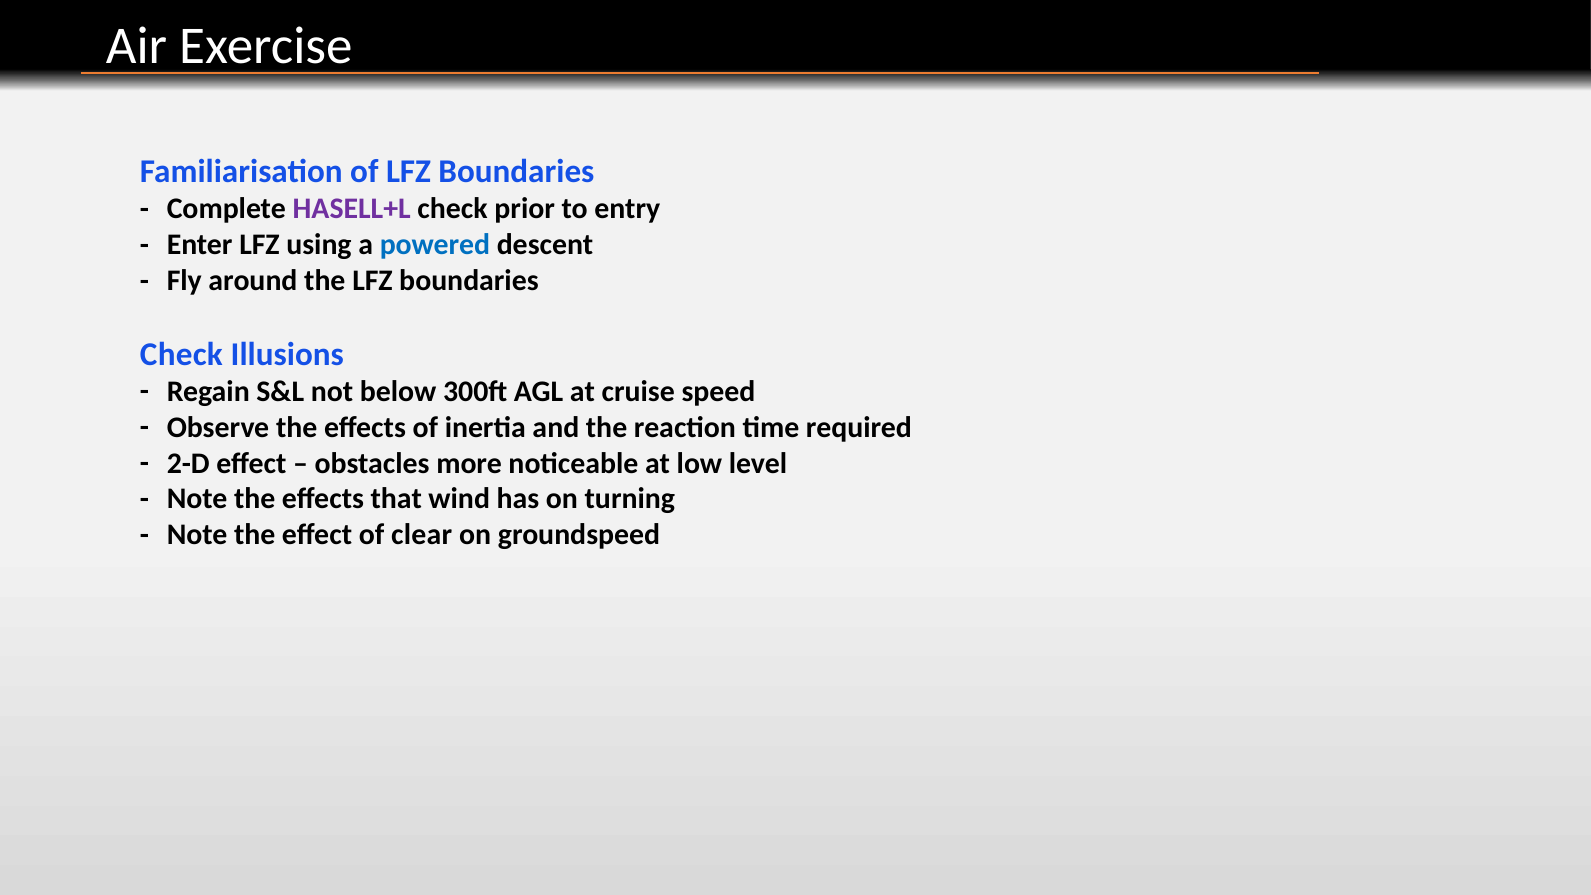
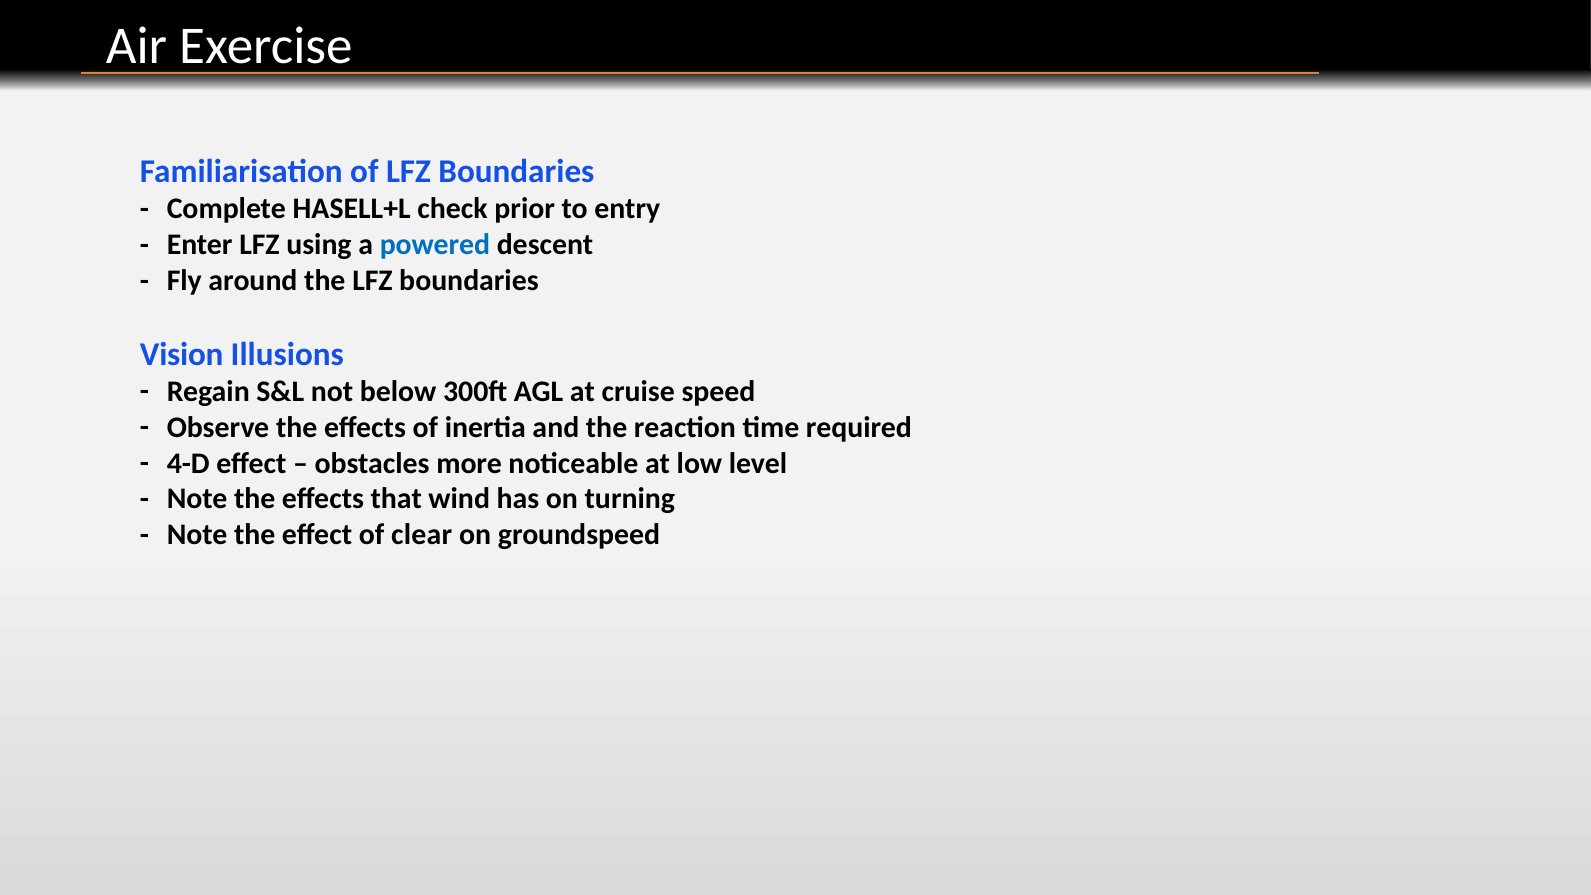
HASELL+L colour: purple -> black (352, 209)
Check: Check -> Vision (182, 354)
2-D: 2-D -> 4-D (188, 463)
